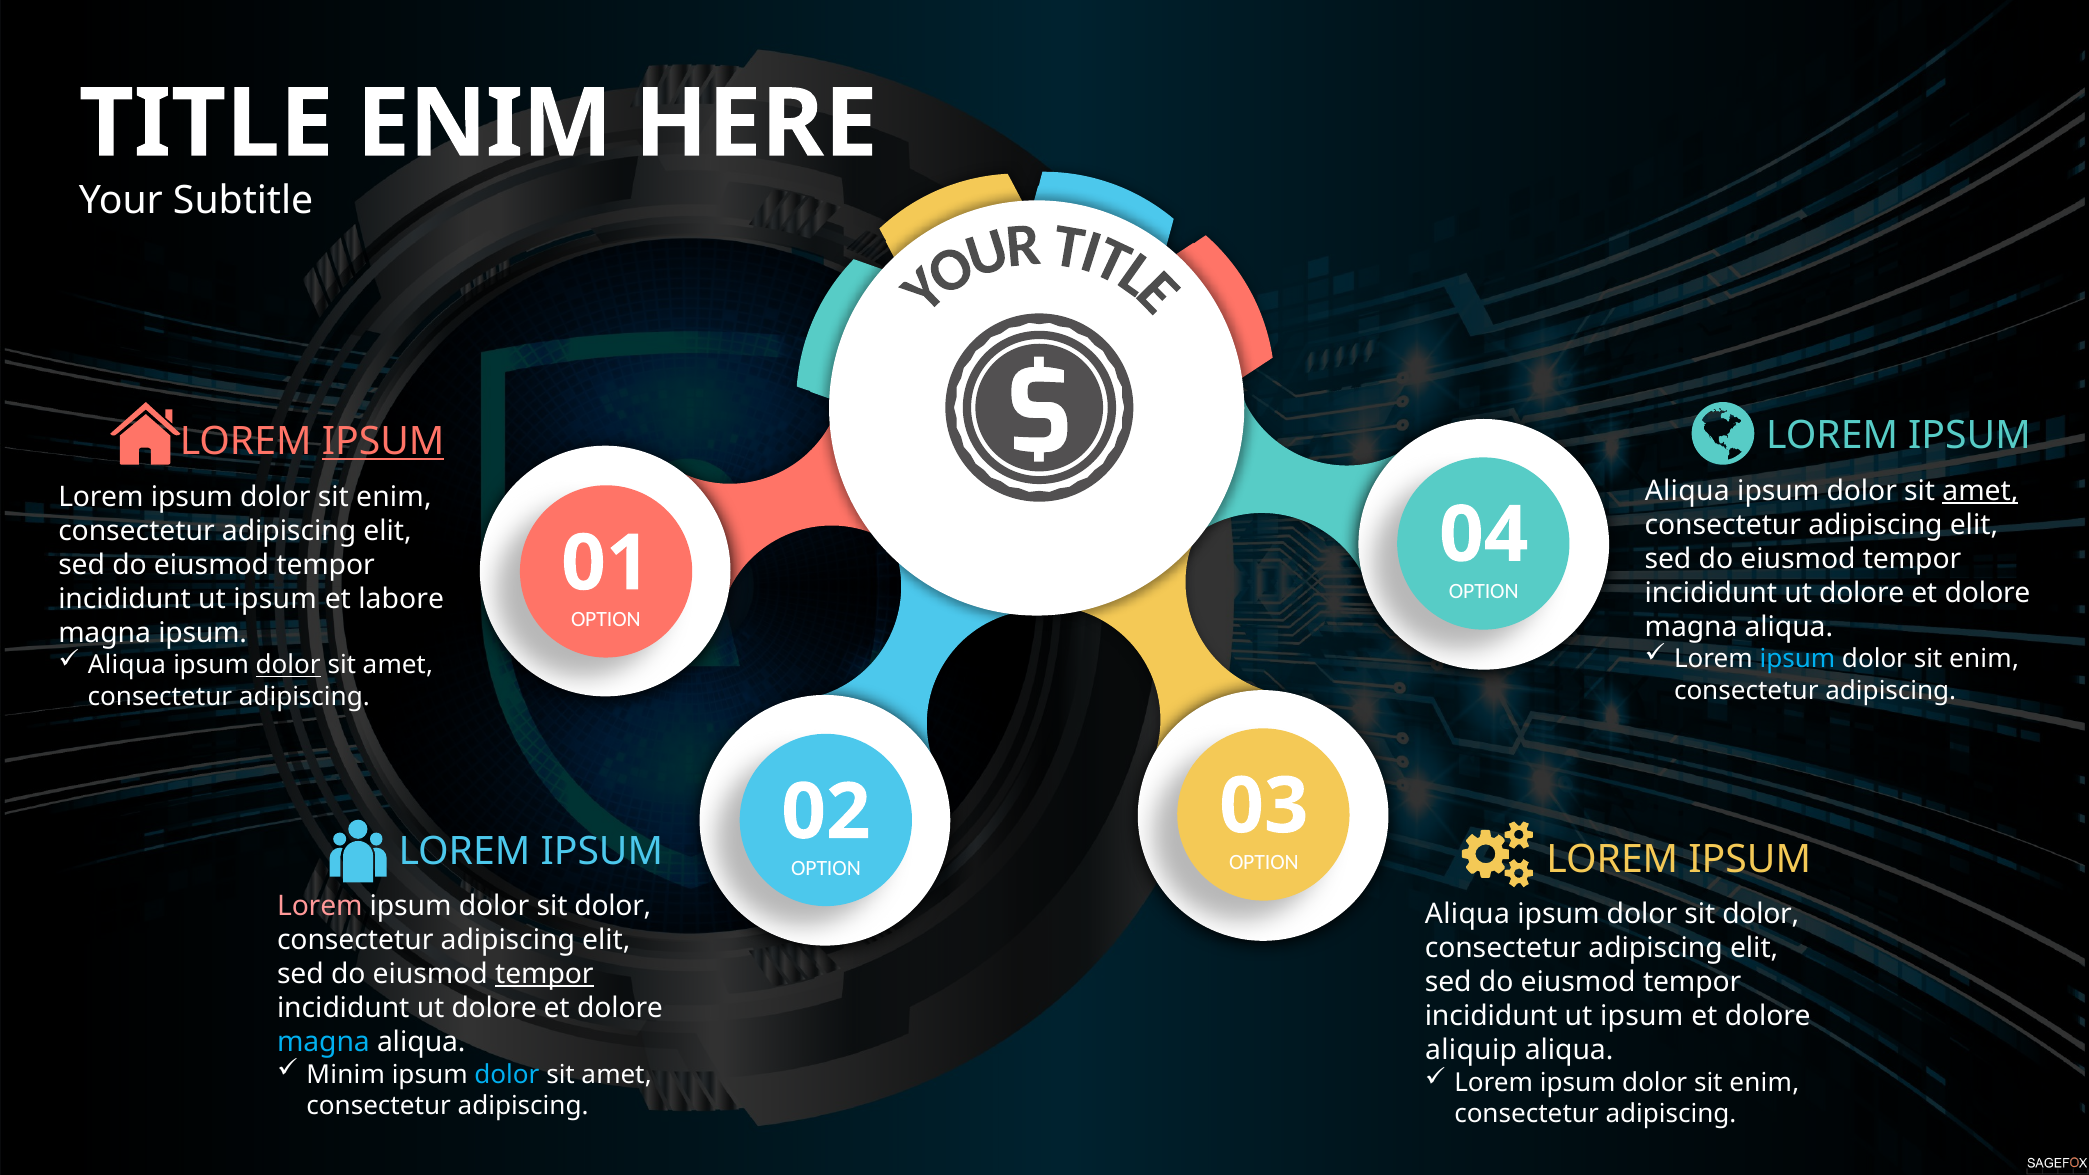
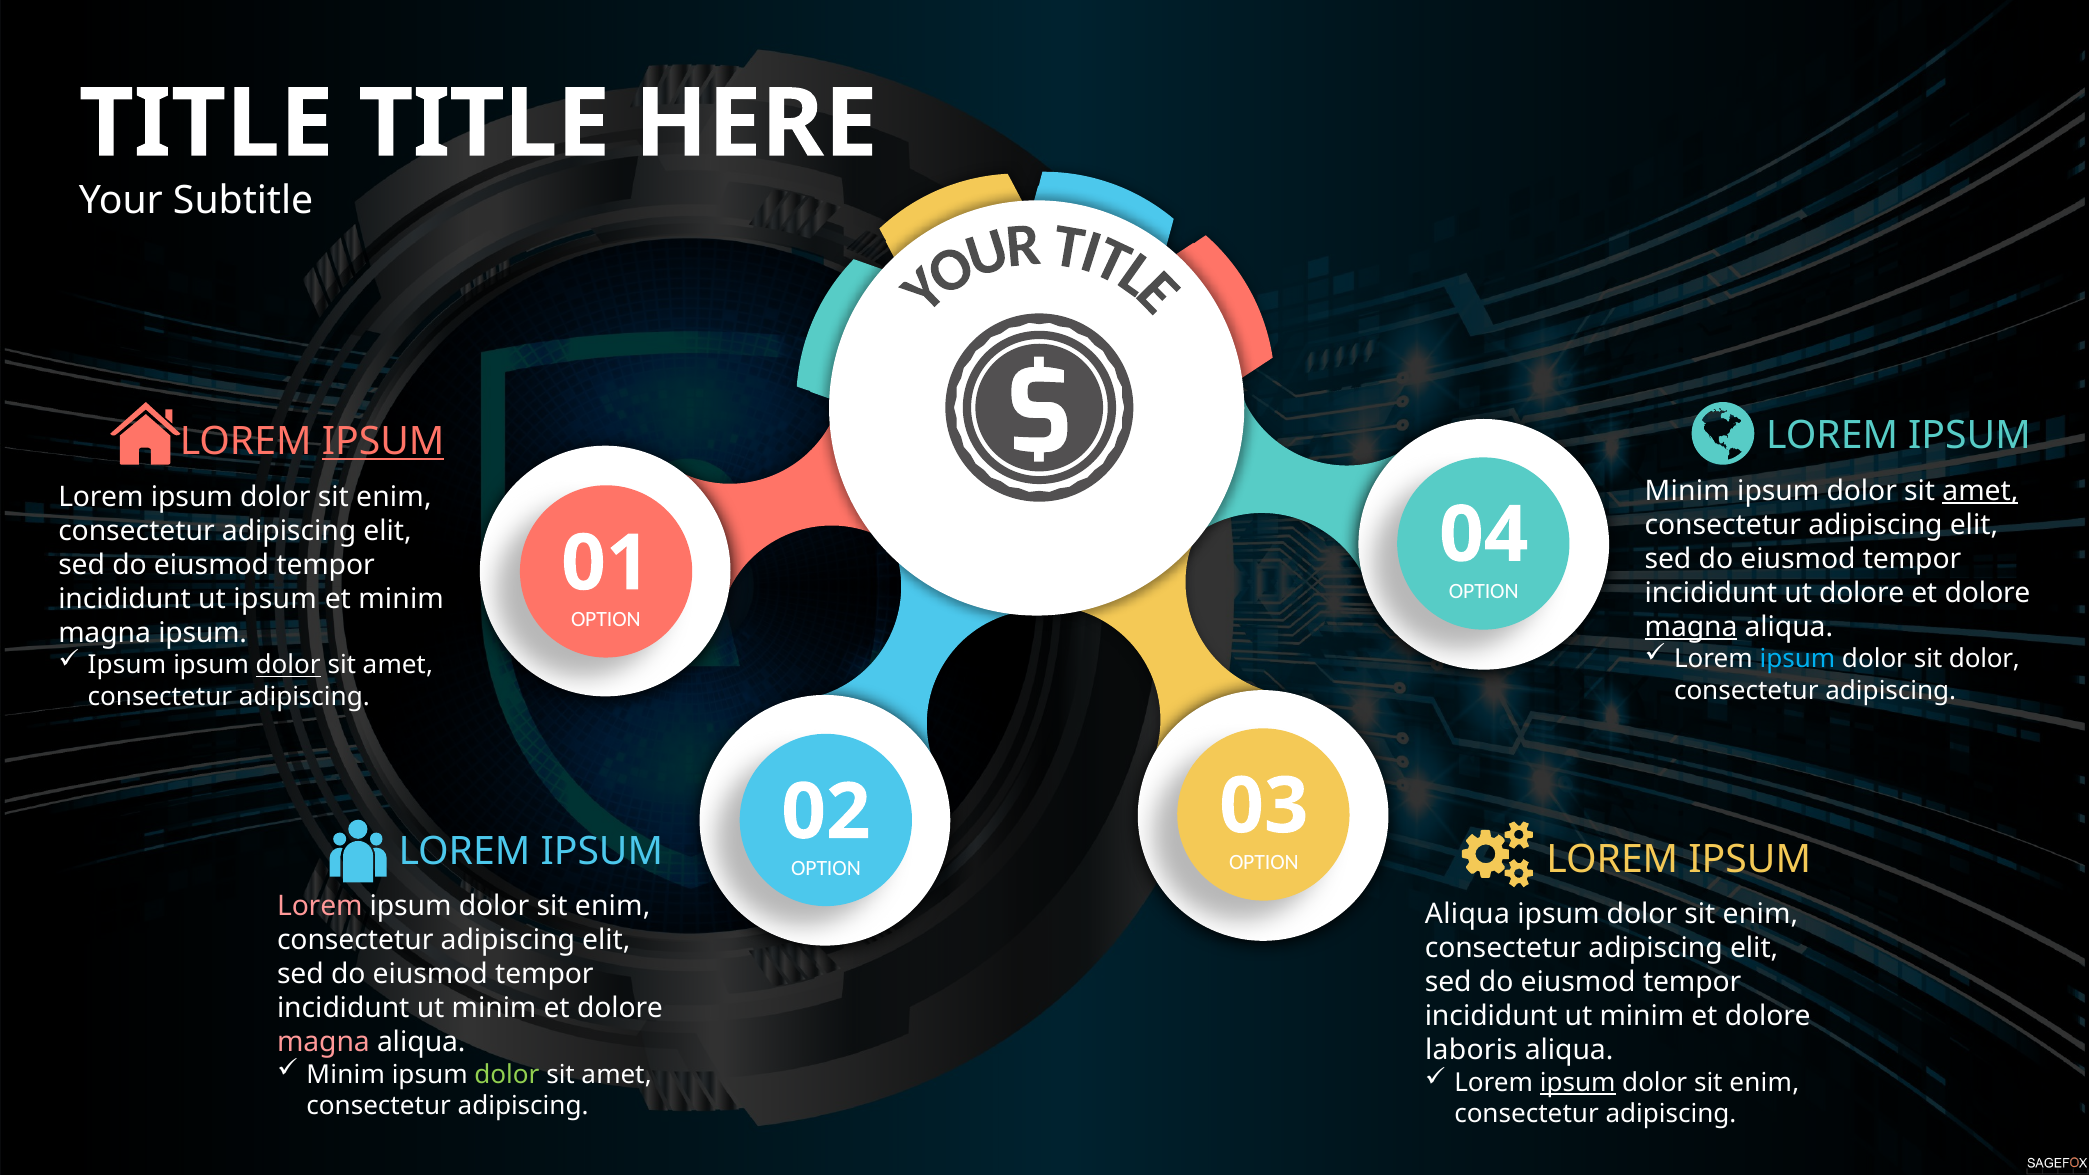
ENIM: ENIM -> TITLE (484, 124)
Aliqua: Aliqua -> Minim (1687, 491)
et labore: labore -> minim (401, 599)
magna underline: none -> present (1691, 627)
enim: enim -> dolor (1984, 659)
Aliqua: Aliqua -> Ipsum (127, 665)
dolor: dolor -> enim (613, 906)
dolor: dolor -> enim (1761, 914)
tempor underline: present -> none (544, 974)
dolore: dolore -> minim (494, 1008)
ipsum: ipsum -> minim (1642, 1016)
magna colour: light blue -> pink (323, 1042)
aliquip: aliquip -> laboris (1471, 1050)
dolor colour: light blue -> light green (507, 1075)
ipsum underline: none -> present (1578, 1083)
